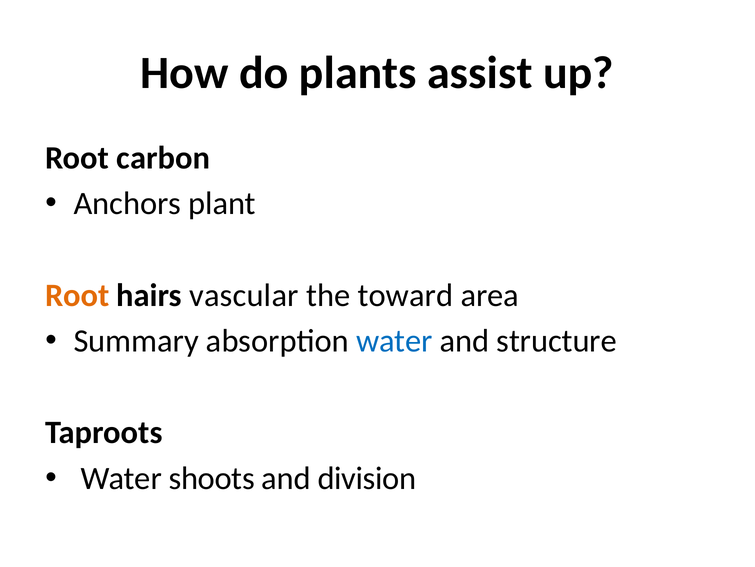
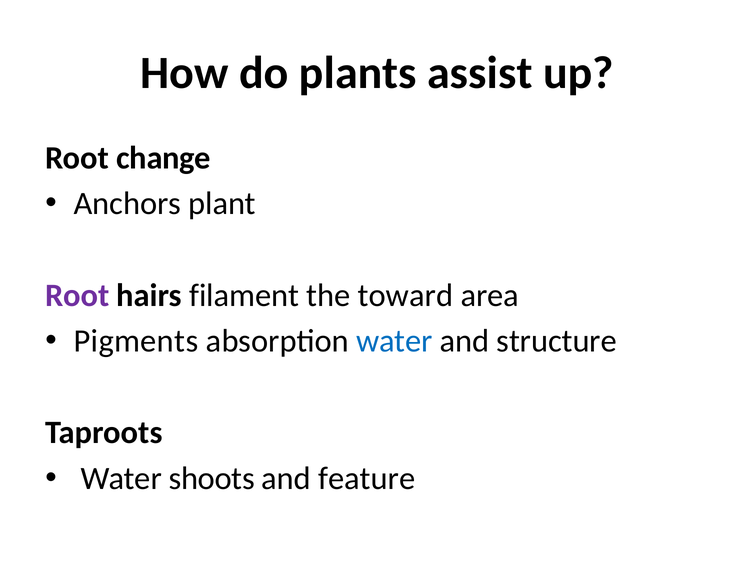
carbon: carbon -> change (164, 158)
Root colour: orange -> purple (77, 295)
vascular: vascular -> filament (244, 295)
Summary: Summary -> Pigments (136, 341)
division: division -> feature (367, 478)
